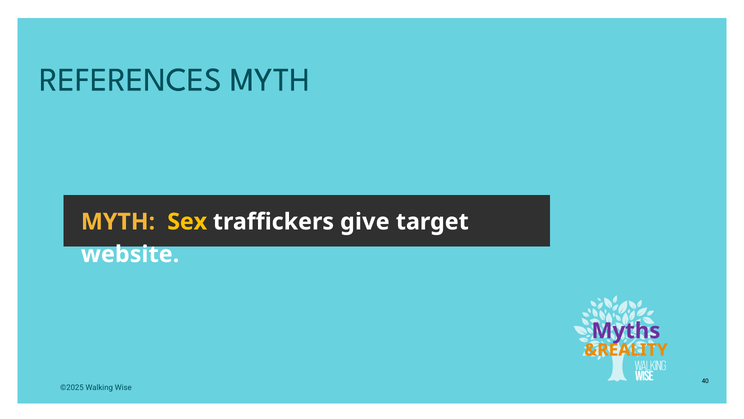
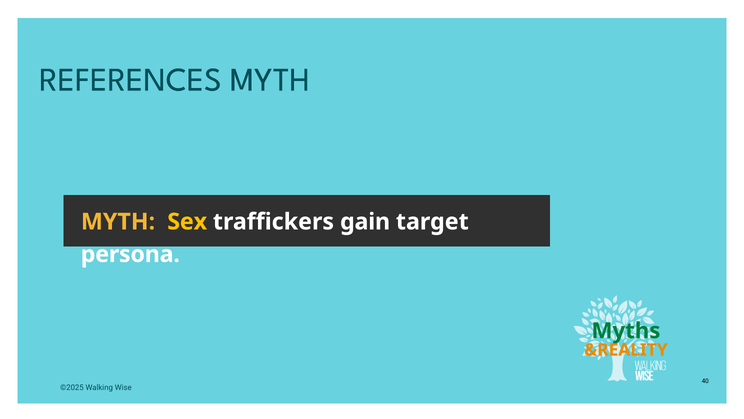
give: give -> gain (365, 222)
website: website -> persona (130, 254)
Myths colour: purple -> green (626, 330)
